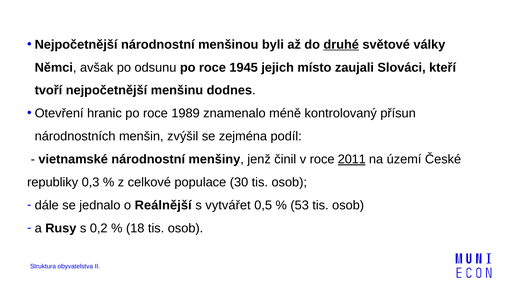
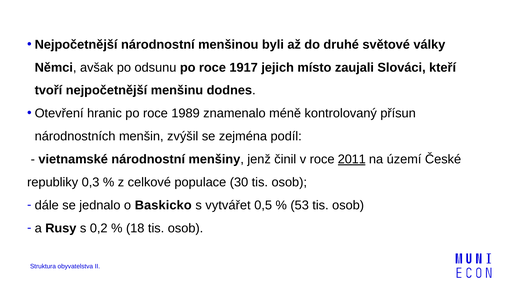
druhé underline: present -> none (341, 45)
1945: 1945 -> 1917 (244, 67)
Reálnější: Reálnější -> Baskicko (163, 205)
